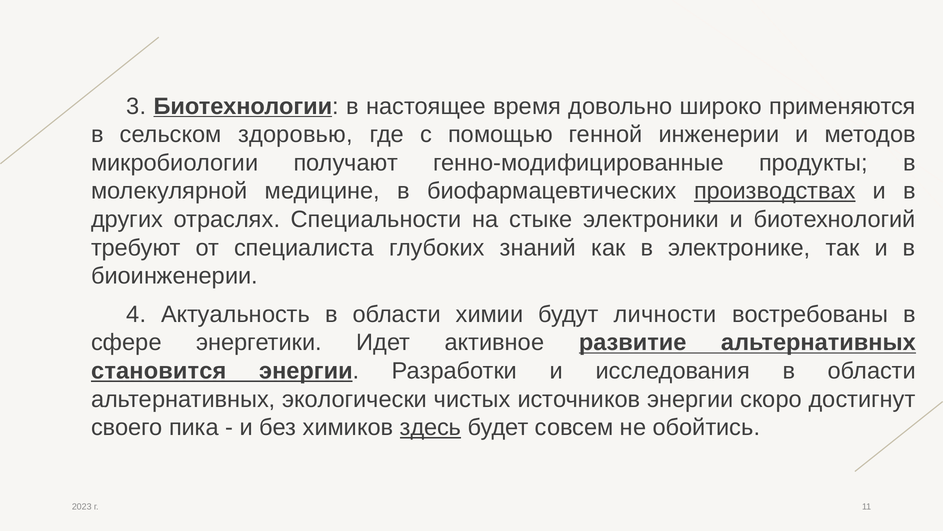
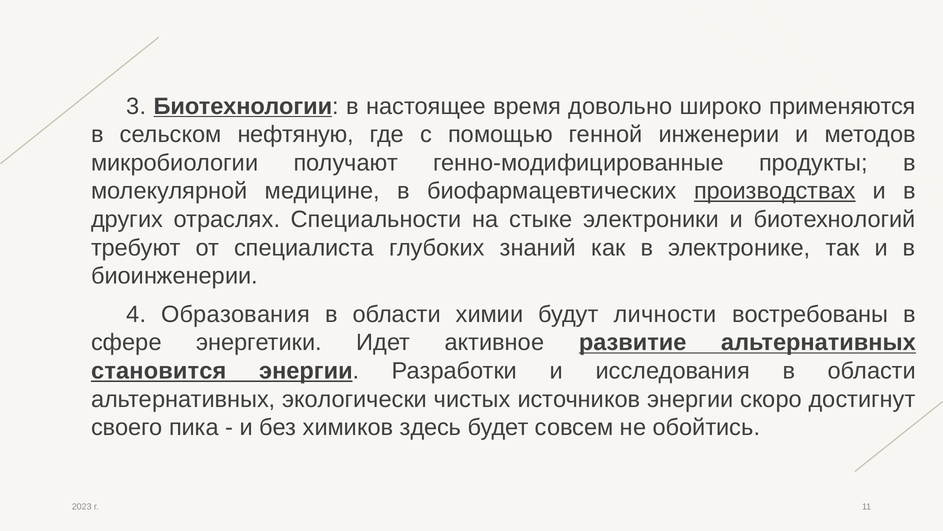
здоровью: здоровью -> нефтяную (296, 134)
Актуальность: Актуальность -> Образования (235, 314)
здесь underline: present -> none (430, 427)
